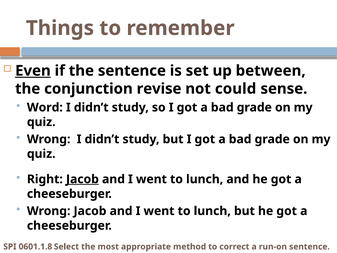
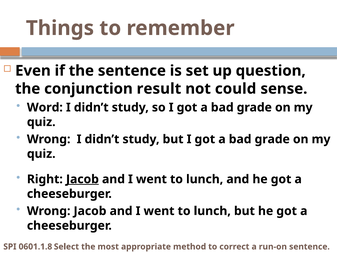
Even underline: present -> none (33, 71)
between: between -> question (271, 71)
revise: revise -> result (159, 89)
